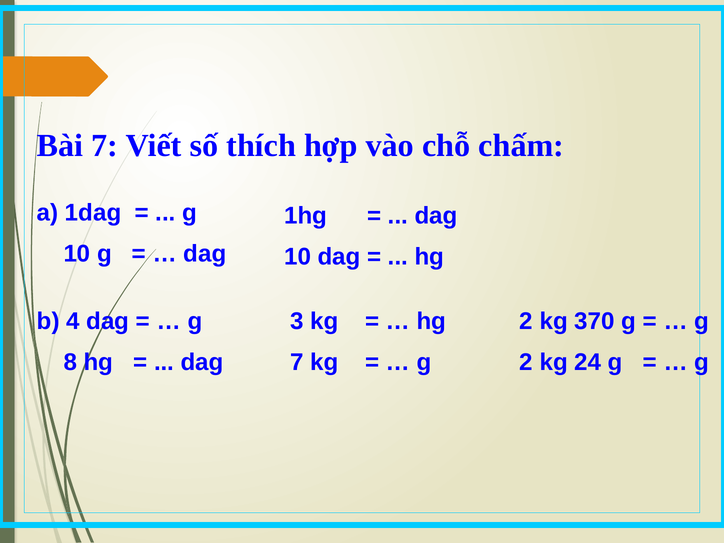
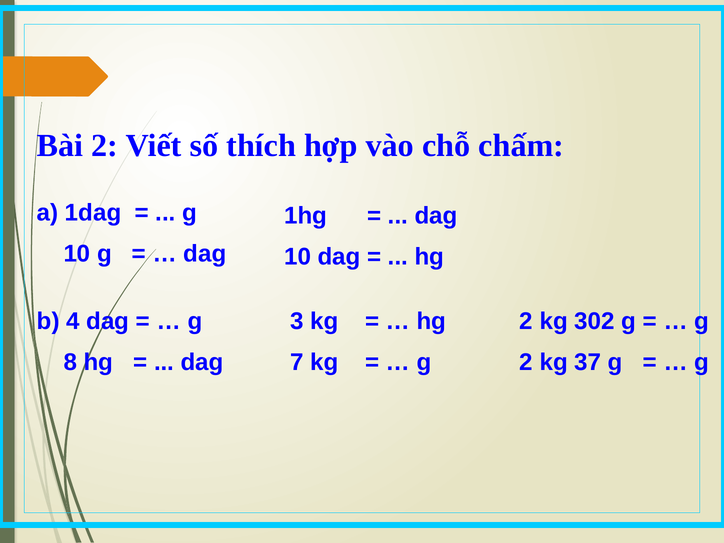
Bài 7: 7 -> 2 (105, 146)
370: 370 -> 302 (595, 321)
24: 24 -> 37 (588, 362)
